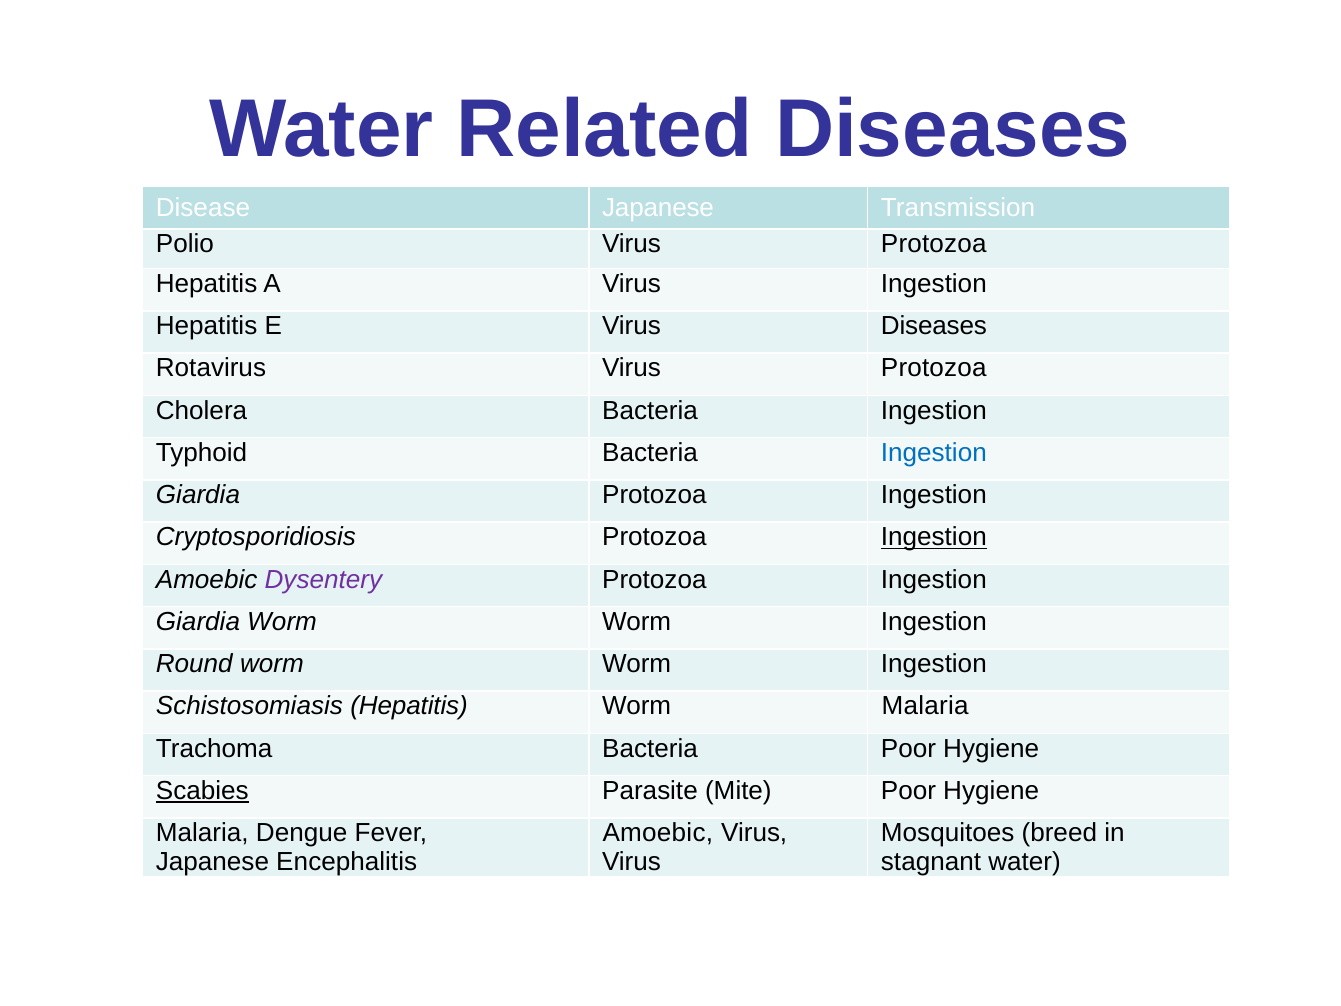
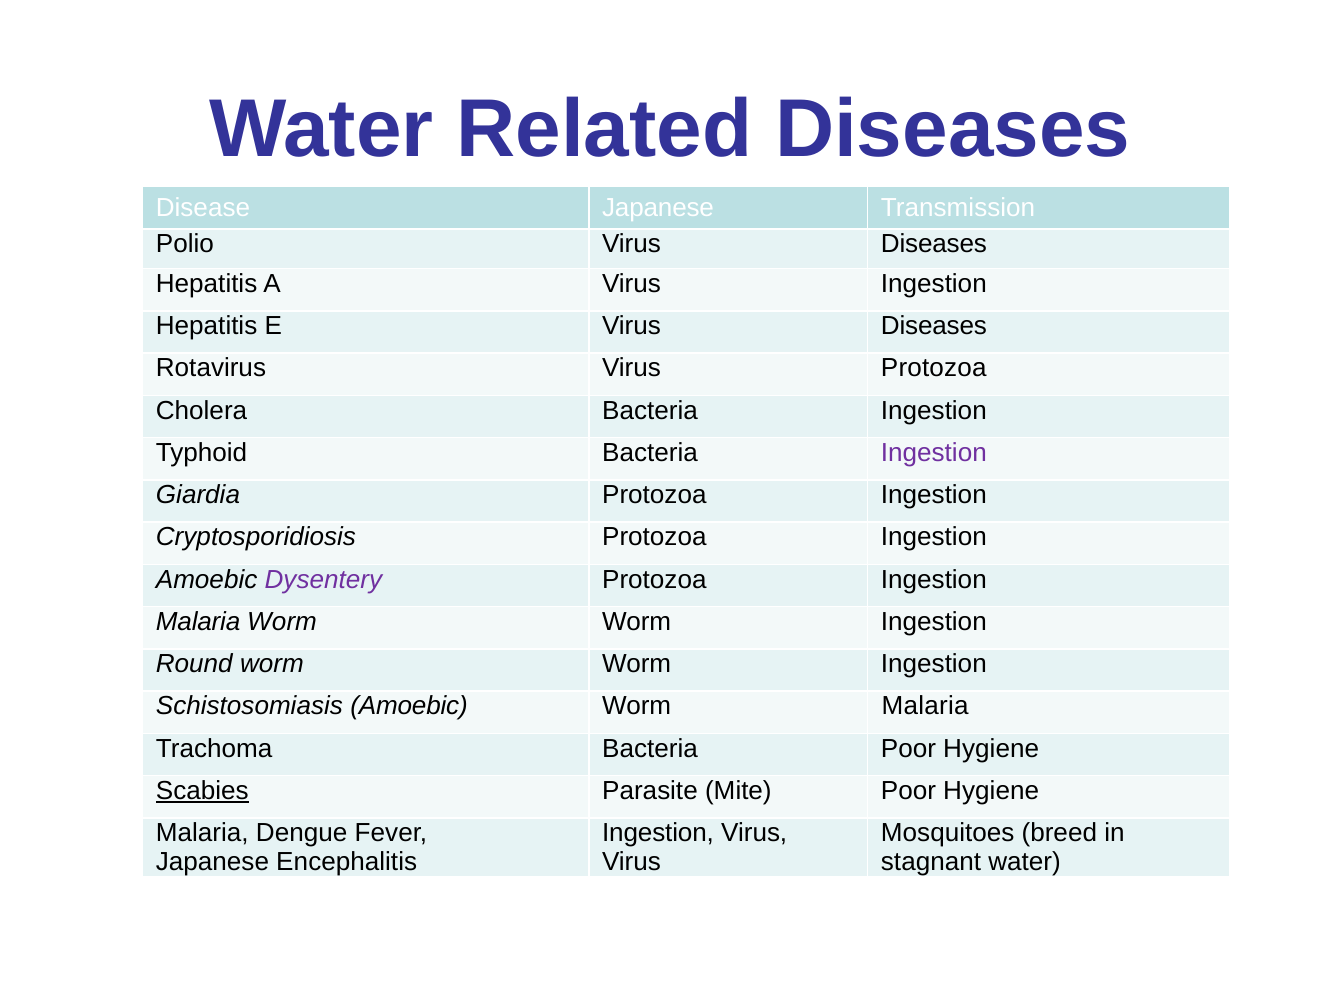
Polio Virus Protozoa: Protozoa -> Diseases (934, 244)
Ingestion colour: blue -> purple (934, 453)
Ingestion underline: present -> none (934, 537)
Giardia: Giardia -> Malaria (198, 622)
Schistosomiasis Hepatitis: Hepatitis -> Amoebic (409, 706)
Amoebic: Amoebic -> Ingestion (658, 833)
